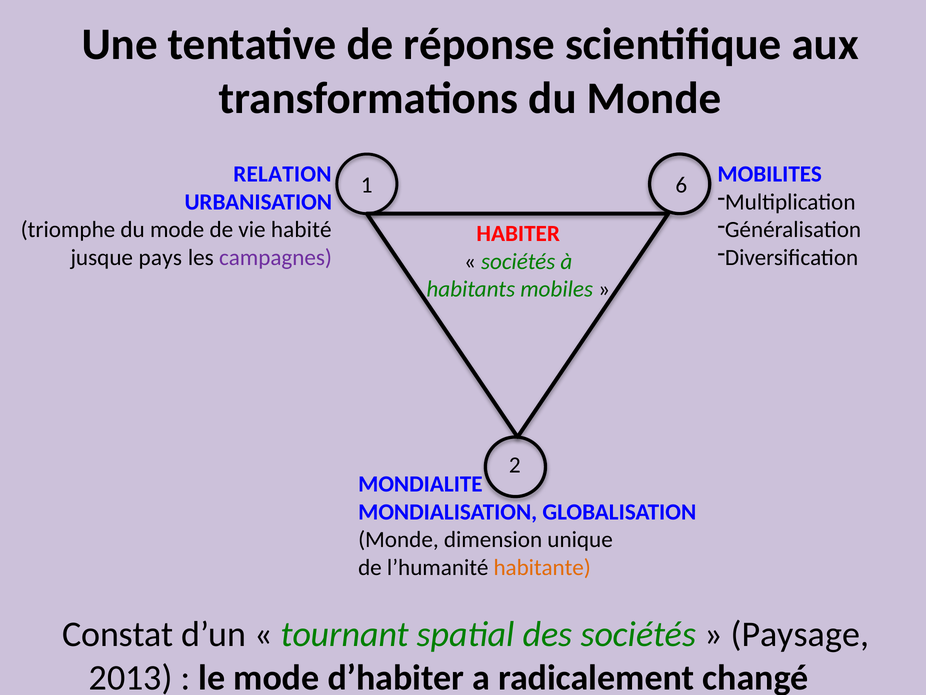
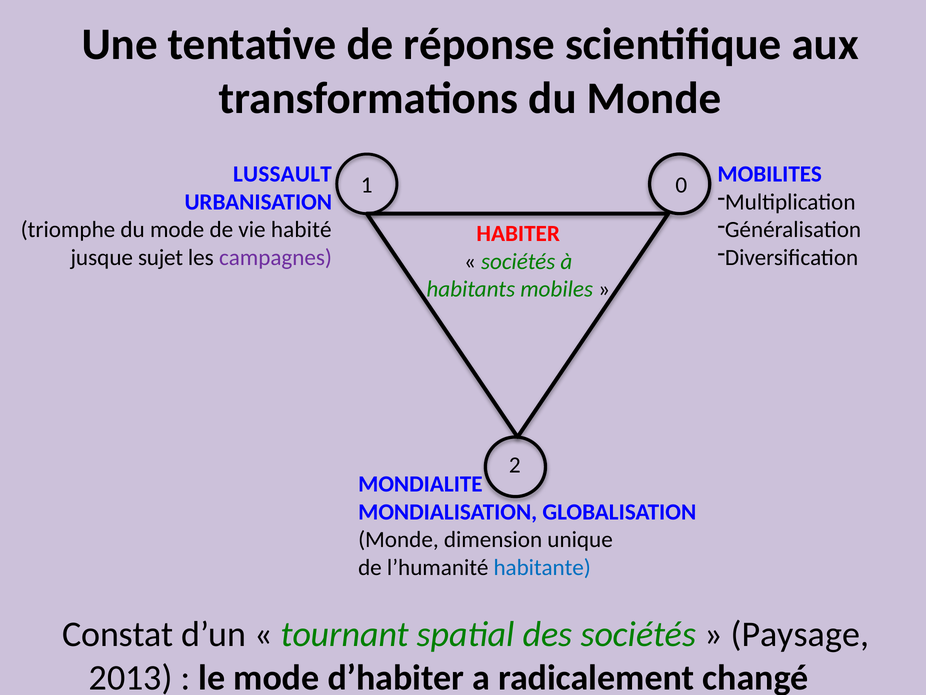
RELATION: RELATION -> LUSSAULT (282, 174)
6: 6 -> 0 (681, 185)
pays: pays -> sujet (161, 257)
habitante colour: orange -> blue (542, 567)
